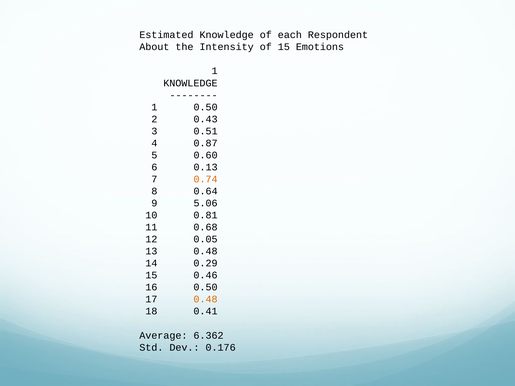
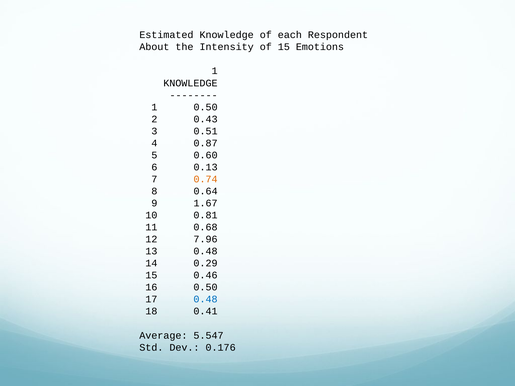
5.06: 5.06 -> 1.67 (206, 203)
0.05: 0.05 -> 7.96 (206, 239)
0.48 colour: orange -> blue (206, 300)
6.362: 6.362 -> 5.547 (209, 336)
